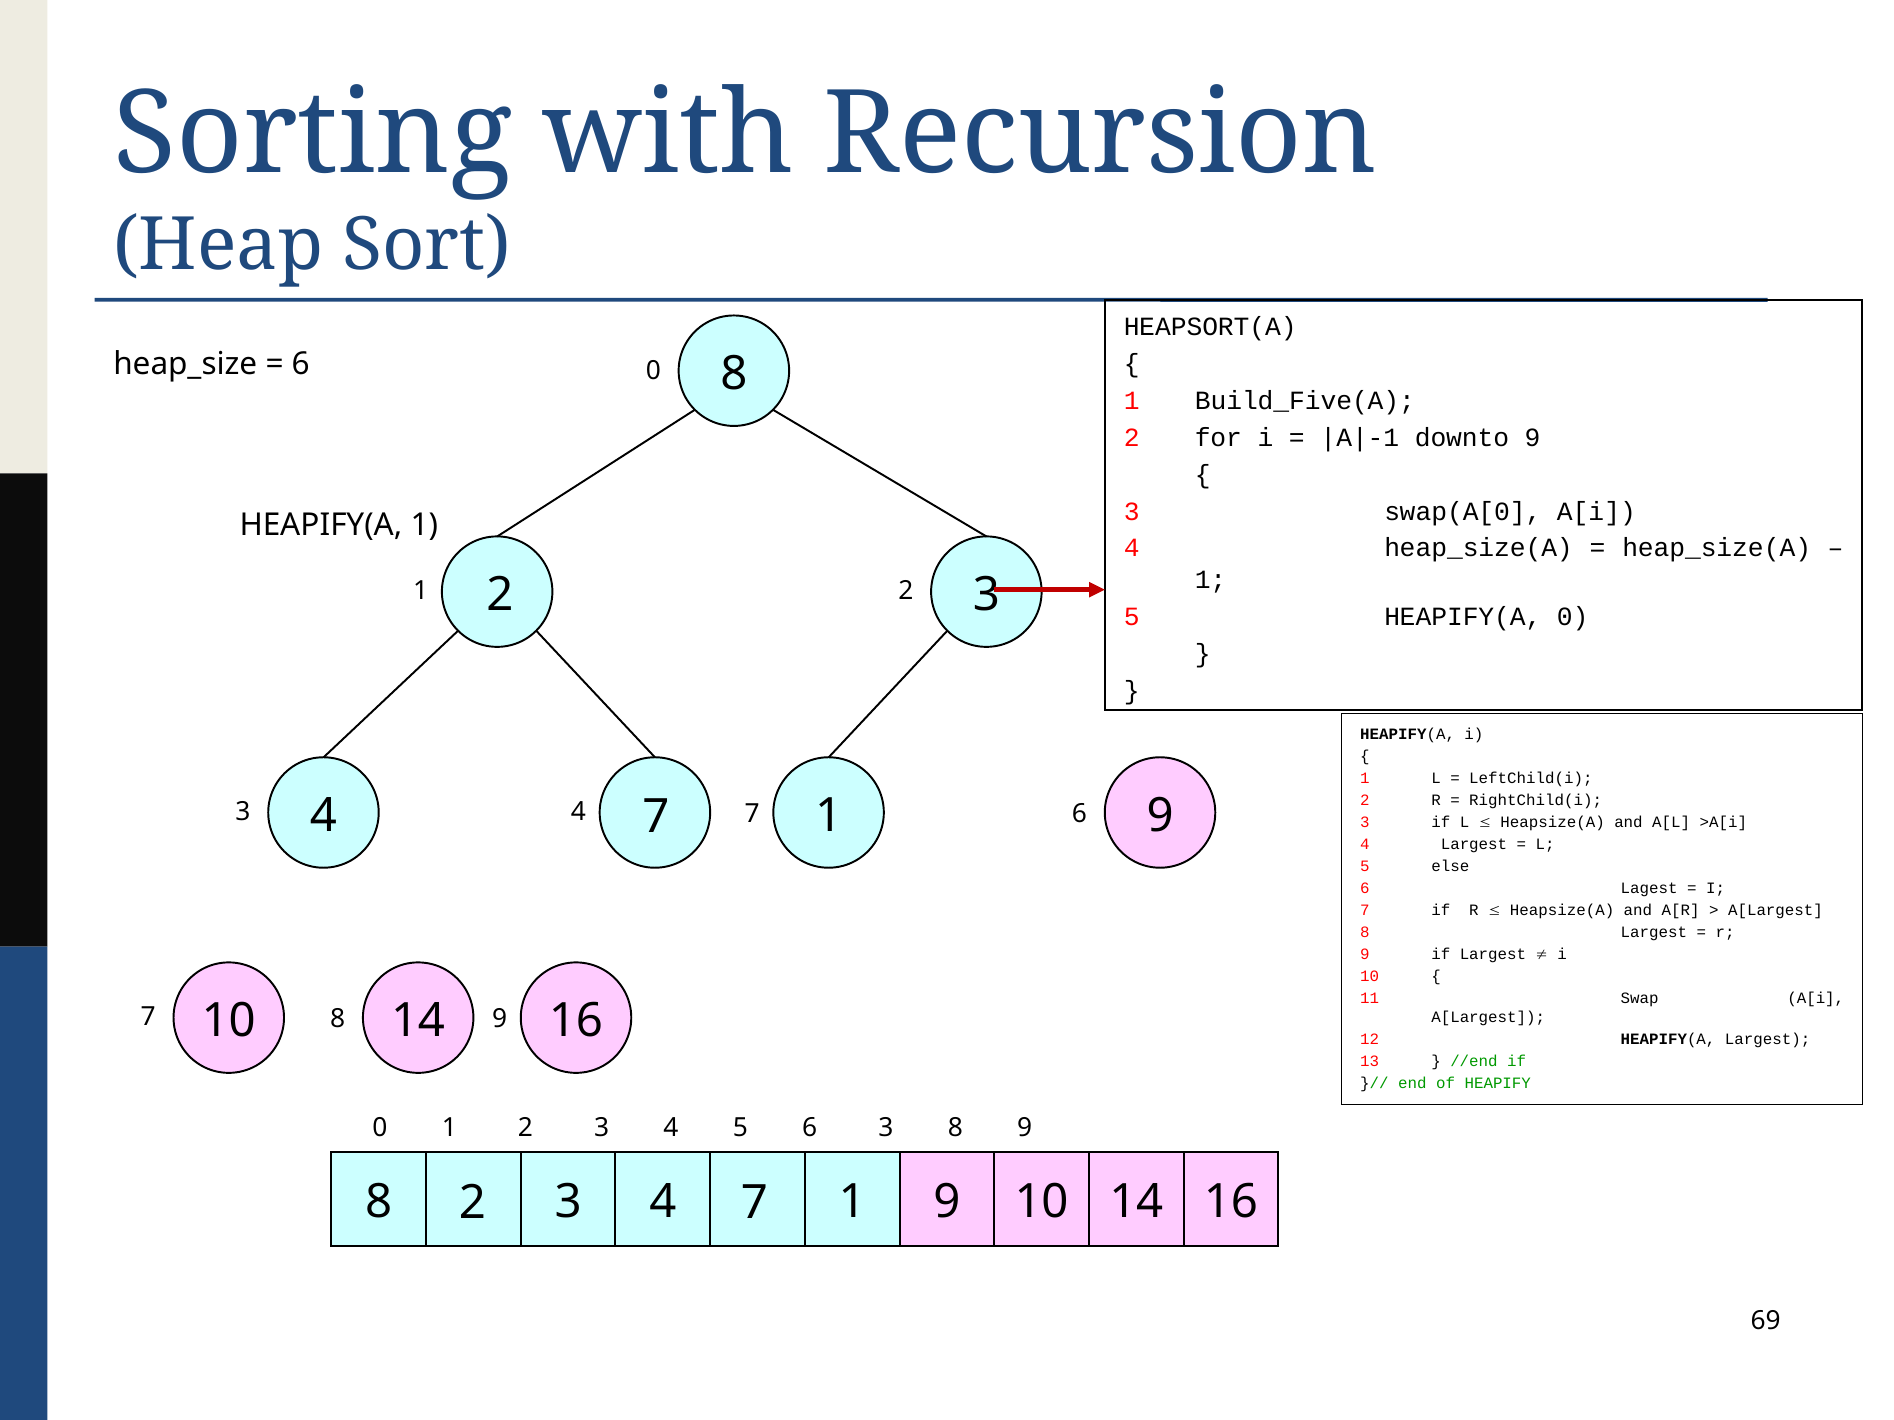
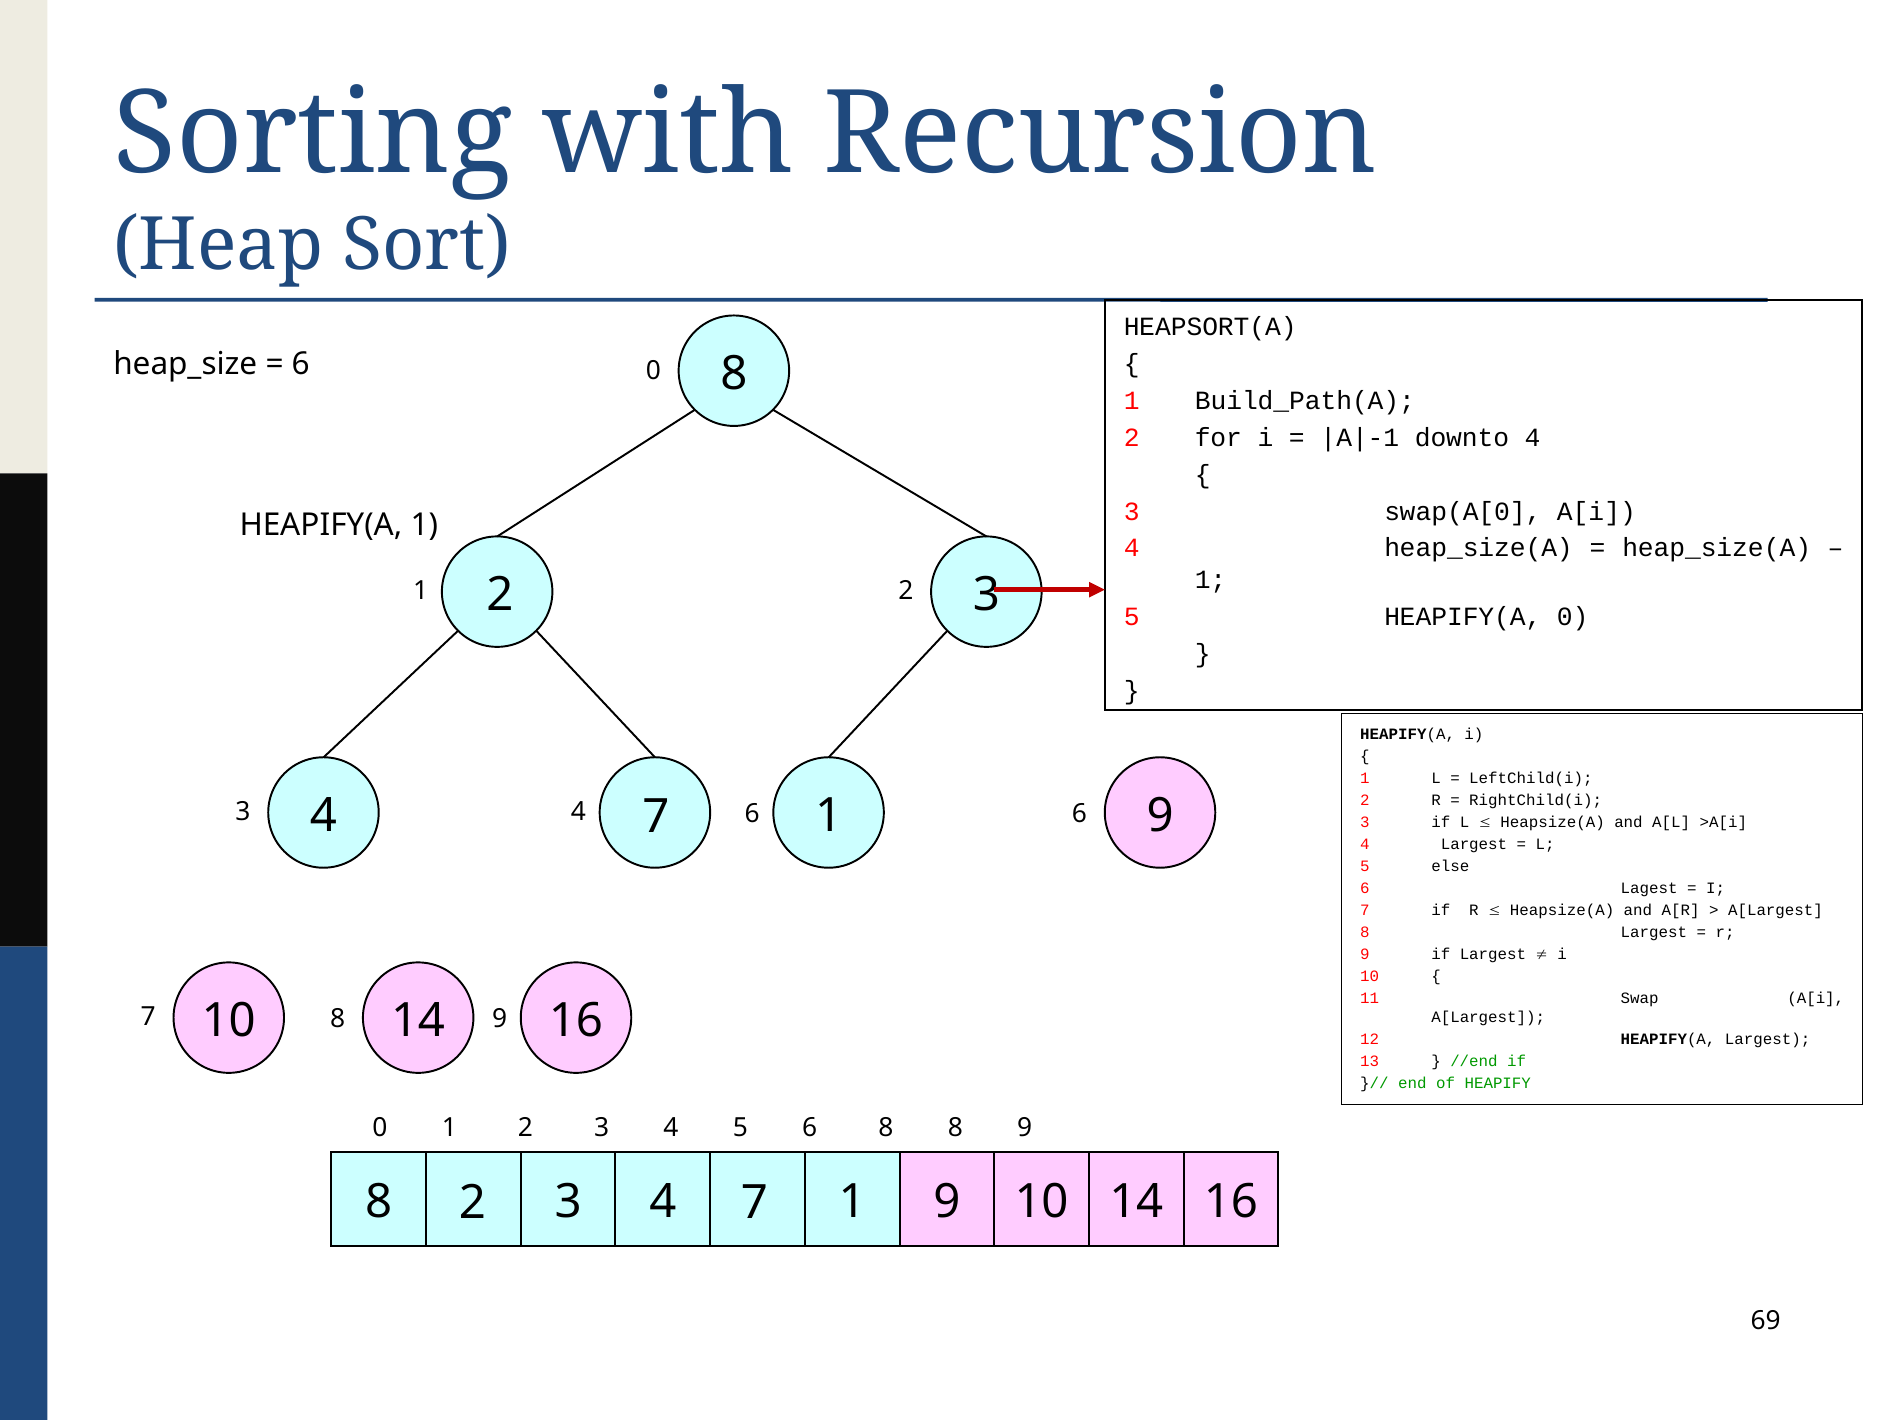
Build_Five(A: Build_Five(A -> Build_Path(A (1305, 401)
downto 9: 9 -> 4 (1533, 438)
4 7: 7 -> 6 (752, 814)
6 3: 3 -> 8 (886, 1128)
